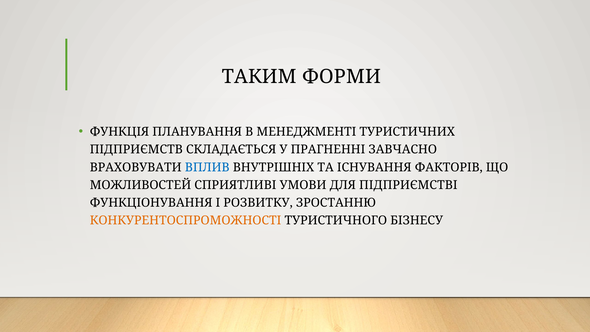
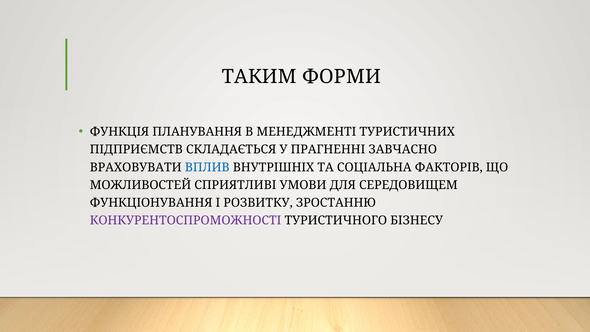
ІСНУВАННЯ: ІСНУВАННЯ -> СОЦІАЛЬНА (374, 167)
ПІДПРИЄМСТВІ: ПІДПРИЄМСТВІ -> СЕРЕДОВИЩЕМ (408, 185)
КОНКУРЕНТОСПРОМОЖНОСТІ colour: orange -> purple (186, 220)
